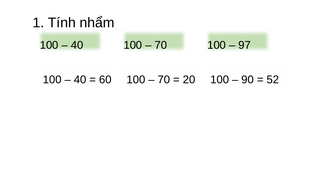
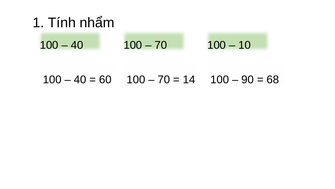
97: 97 -> 10 (245, 45)
20: 20 -> 14 (189, 79)
52: 52 -> 68 (273, 79)
